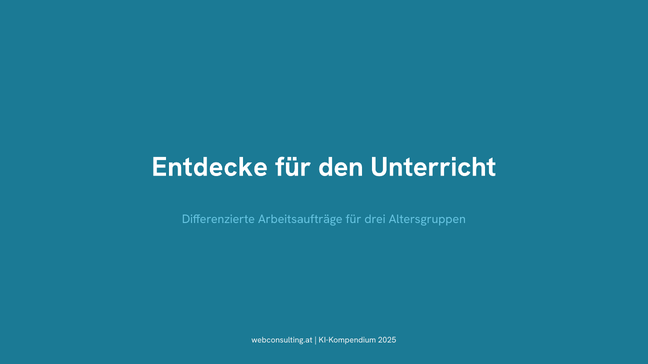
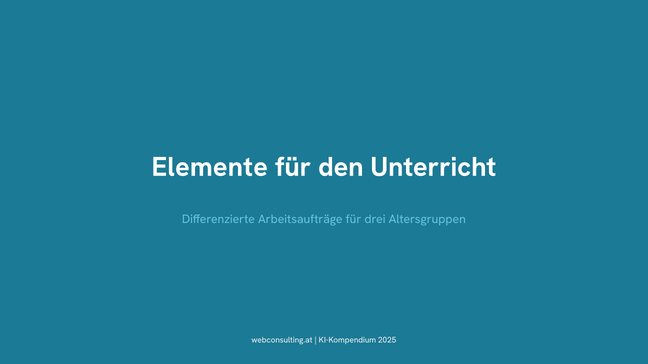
Entdecke: Entdecke -> Elemente (210, 167)
